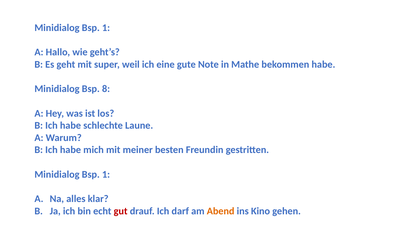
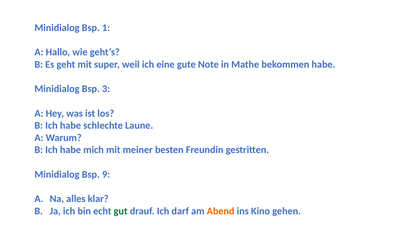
8: 8 -> 3 (106, 89)
1: 1 -> 9 (106, 174)
gut colour: red -> green (121, 211)
